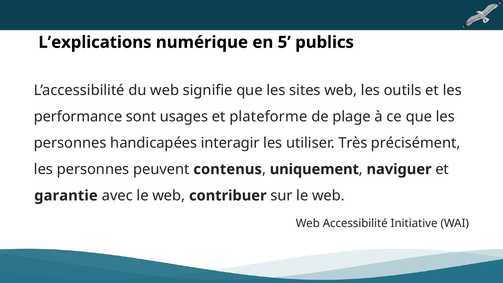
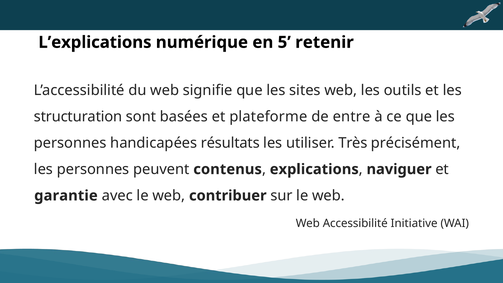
publics: publics -> retenir (324, 42)
performance: performance -> structuration (78, 117)
usages: usages -> basées (184, 117)
plage: plage -> entre (352, 117)
interagir: interagir -> résultats (230, 143)
uniquement: uniquement -> explications (314, 169)
